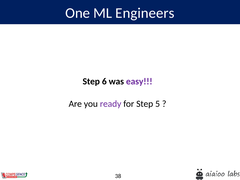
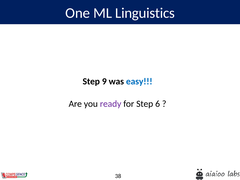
Engineers: Engineers -> Linguistics (145, 13)
6: 6 -> 9 (104, 81)
easy colour: purple -> blue (139, 81)
5: 5 -> 6 (158, 104)
